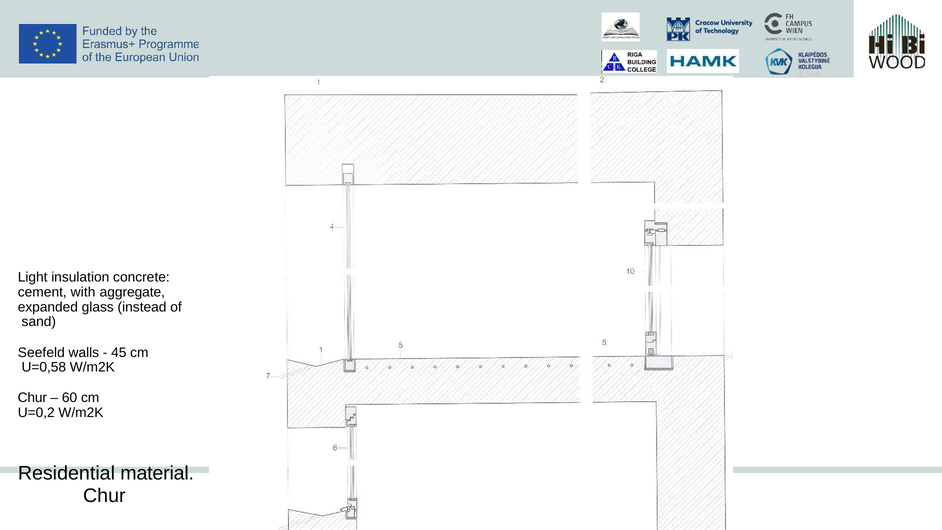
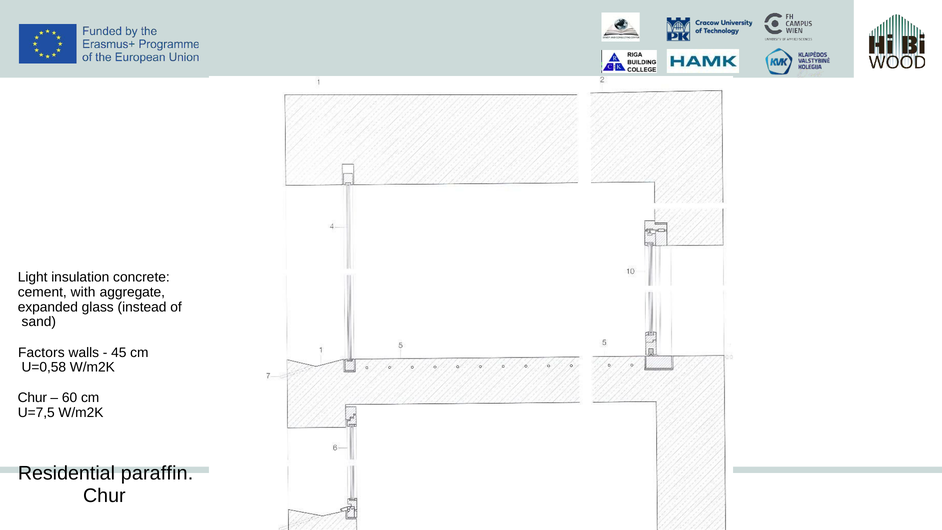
Seefeld: Seefeld -> Factors (41, 353)
U=0,2: U=0,2 -> U=7,5 (36, 413)
material: material -> paraffin (157, 473)
